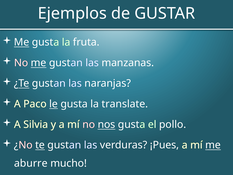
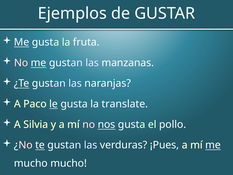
aburre: aburre -> mucho (31, 163)
